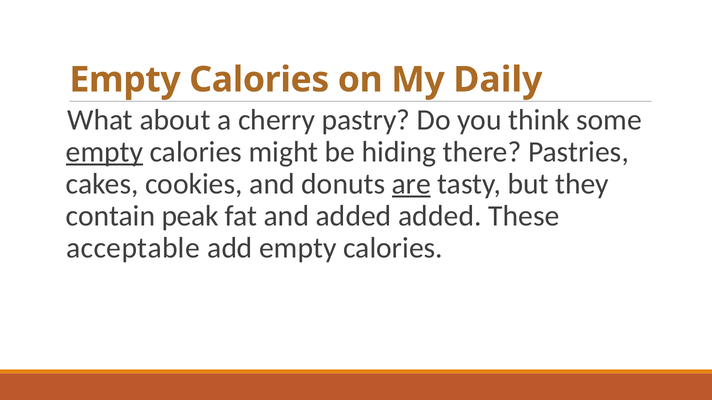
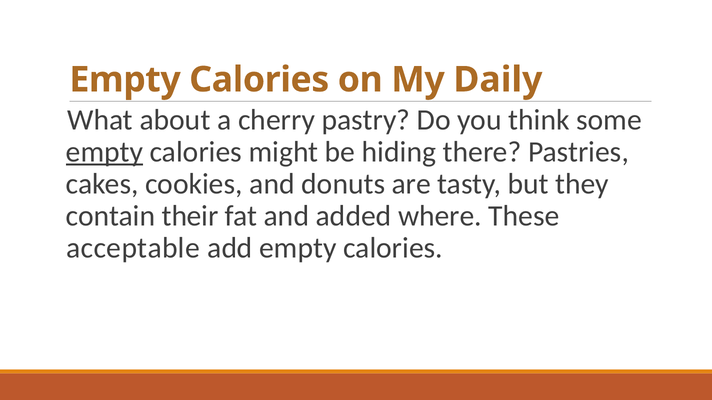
are underline: present -> none (411, 184)
peak: peak -> their (190, 216)
added added: added -> where (440, 216)
